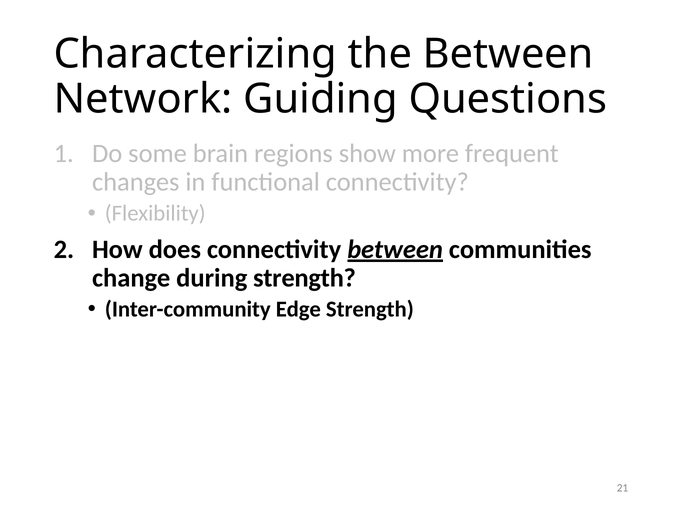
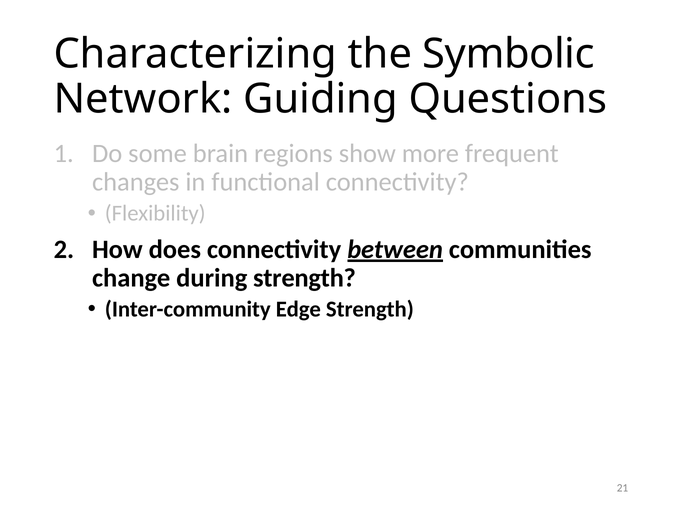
the Between: Between -> Symbolic (508, 54)
